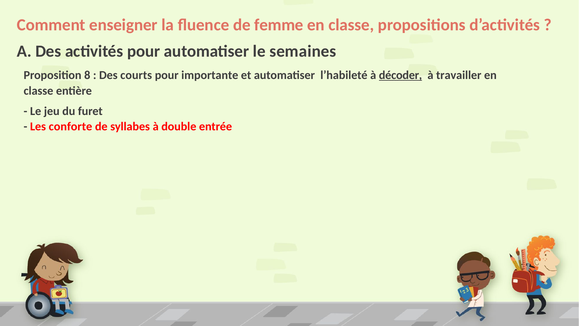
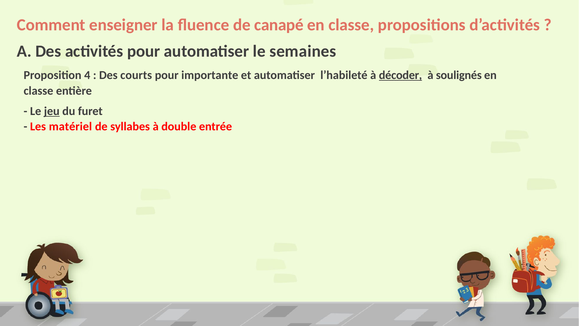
femme: femme -> canapé (279, 25)
8: 8 -> 4 (87, 75)
travailler: travailler -> soulignés (459, 75)
jeu underline: none -> present (52, 111)
conforte: conforte -> matériel (70, 126)
